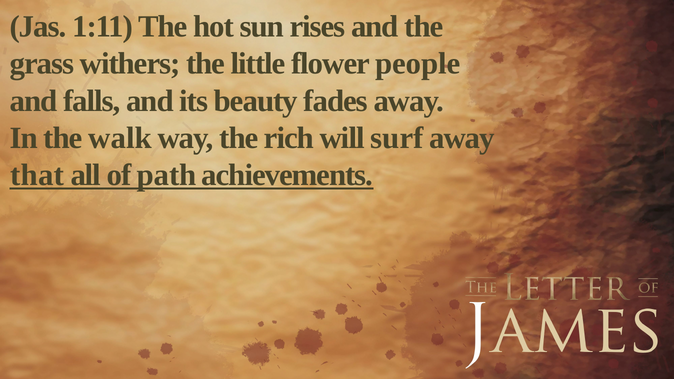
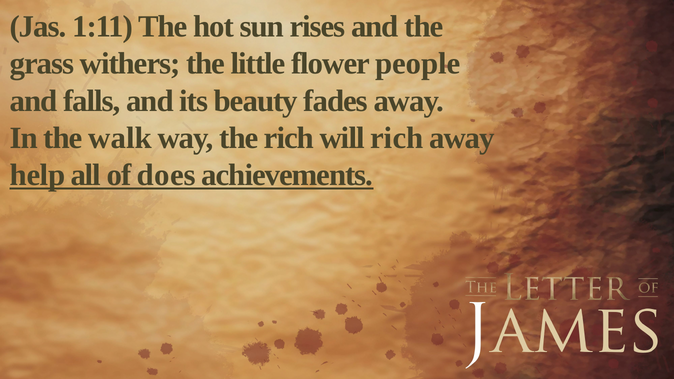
will surf: surf -> rich (397, 138)
that: that -> help (37, 175)
path: path -> does (166, 175)
